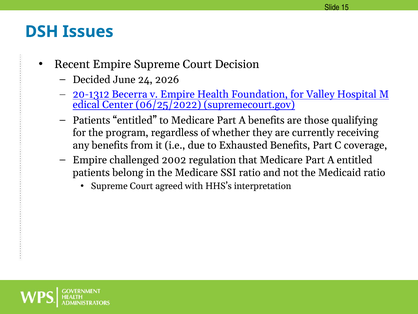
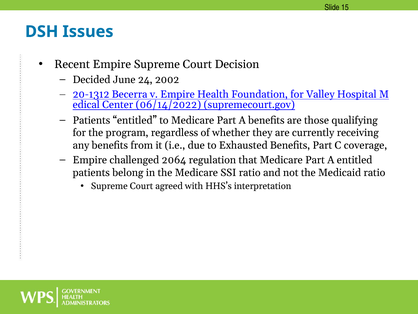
2026: 2026 -> 2002 (167, 80)
06/25/2022: 06/25/2022 -> 06/14/2022 (168, 105)
2002: 2002 -> 2064 (174, 160)
